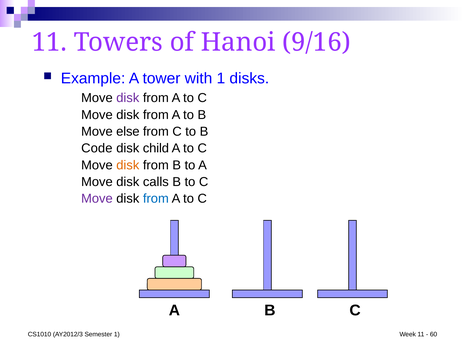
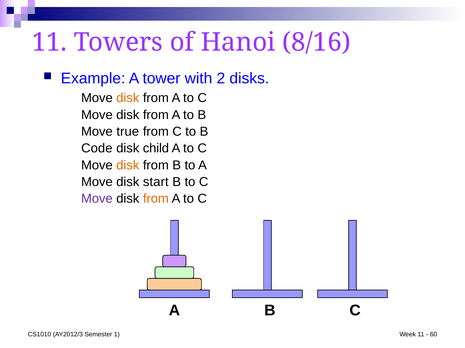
9/16: 9/16 -> 8/16 (316, 42)
with 1: 1 -> 2 (221, 79)
disk colour: purple -> orange (128, 98)
else: else -> true (128, 132)
calls: calls -> start (156, 182)
from colour: blue -> orange (156, 199)
